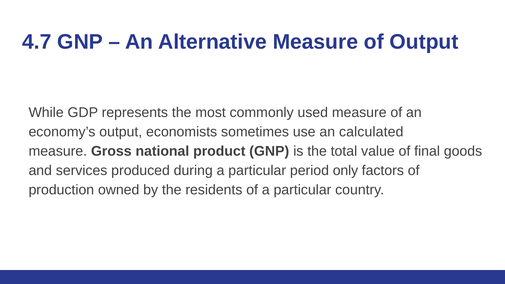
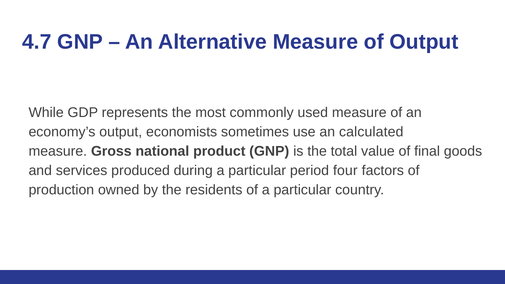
only: only -> four (345, 171)
